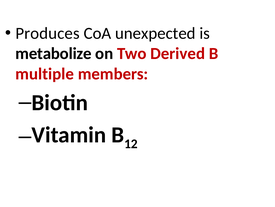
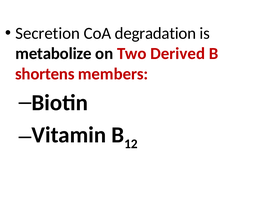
Produces: Produces -> Secretion (48, 33)
unexpected: unexpected -> degradation (155, 33)
multiple: multiple -> shortens (45, 74)
